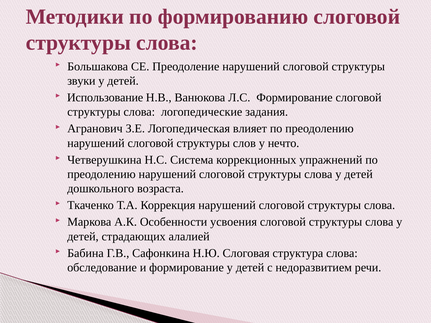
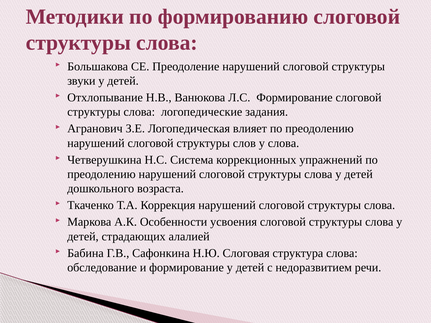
Использование: Использование -> Отхлопывание (105, 98)
у нечто: нечто -> слова (284, 143)
